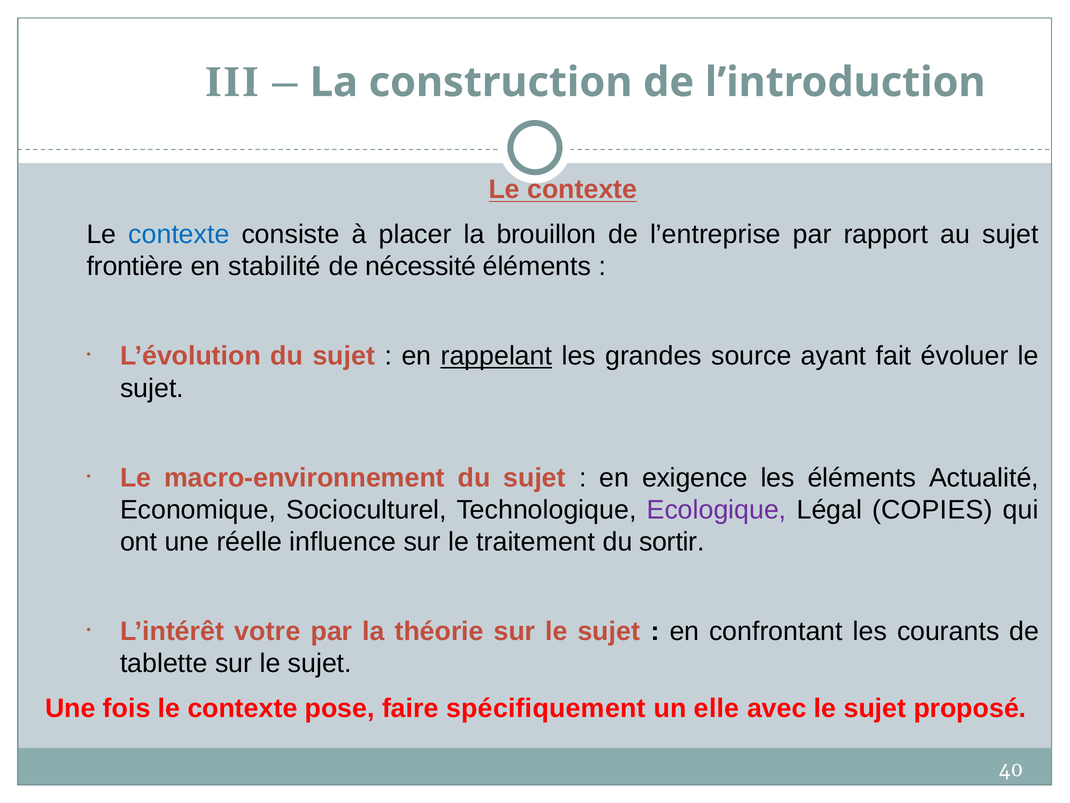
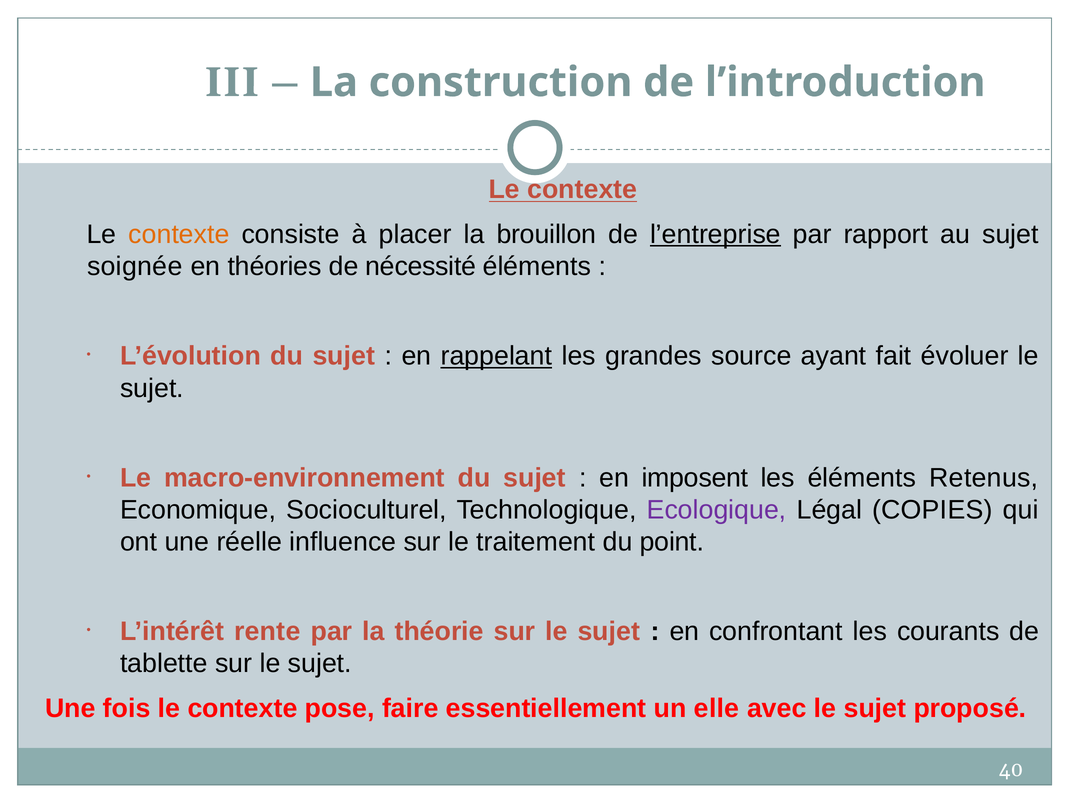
contexte colour: blue -> orange (179, 234)
l’entreprise underline: none -> present (715, 234)
frontière: frontière -> soignée (135, 266)
stabilité: stabilité -> théories (275, 266)
exigence: exigence -> imposent (695, 477)
Actualité: Actualité -> Retenus (984, 477)
sortir: sortir -> point (672, 542)
votre: votre -> rente (267, 631)
spécifiquement: spécifiquement -> essentiellement (546, 708)
